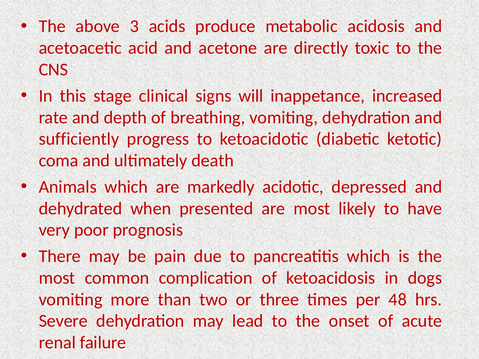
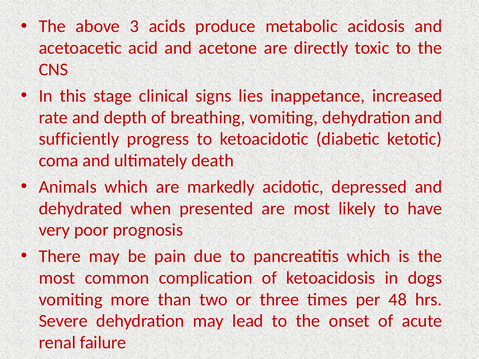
will: will -> lies (251, 96)
